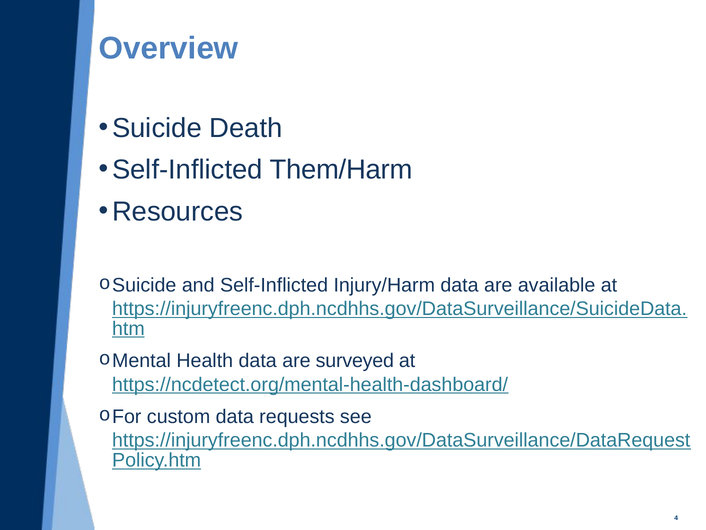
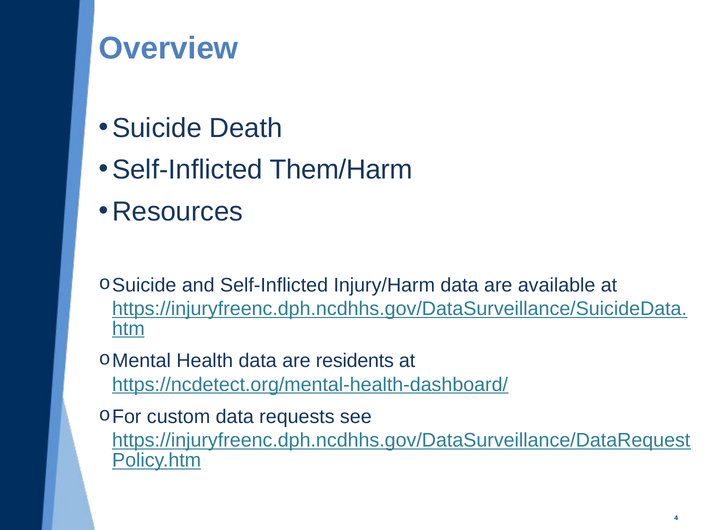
surveyed: surveyed -> residents (355, 361)
